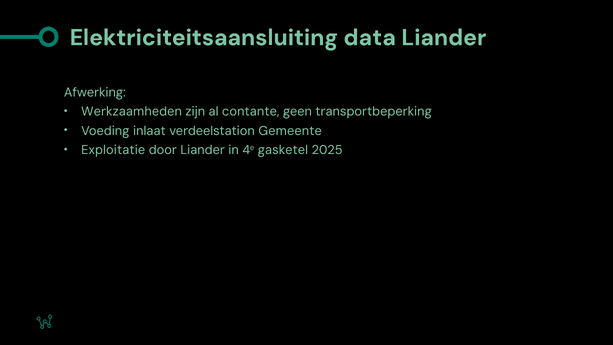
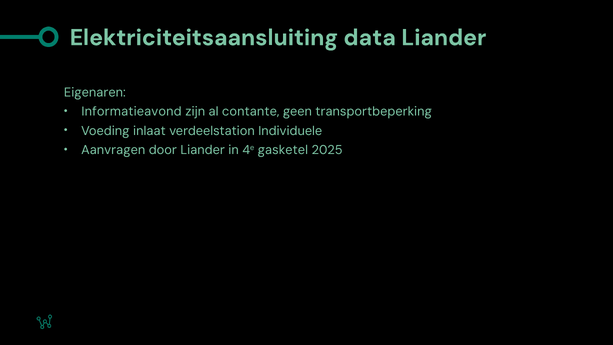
Afwerking: Afwerking -> Eigenaren (95, 92)
Werkzaamheden: Werkzaamheden -> Informatieavond (132, 112)
Gemeente: Gemeente -> Individuele (290, 131)
Exploitatie: Exploitatie -> Aanvragen (113, 150)
